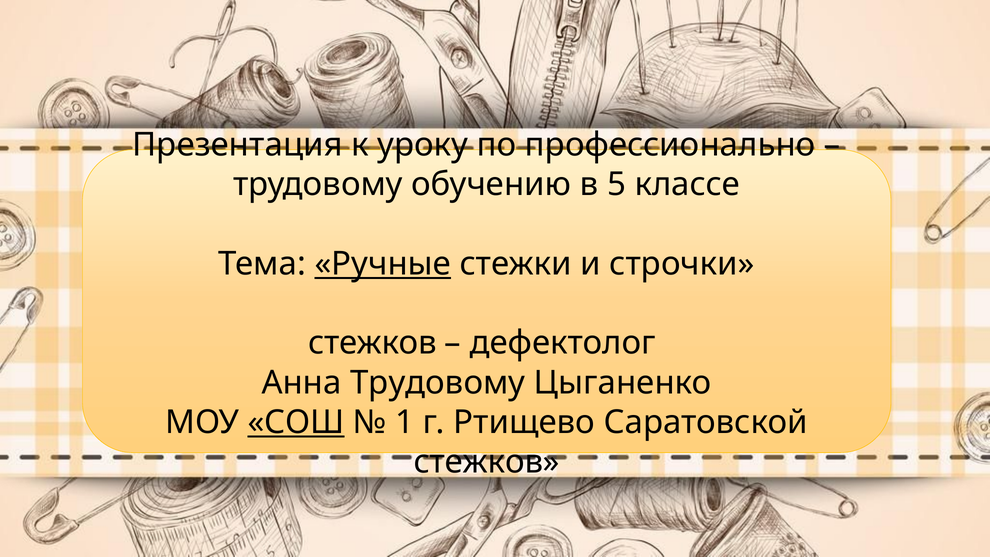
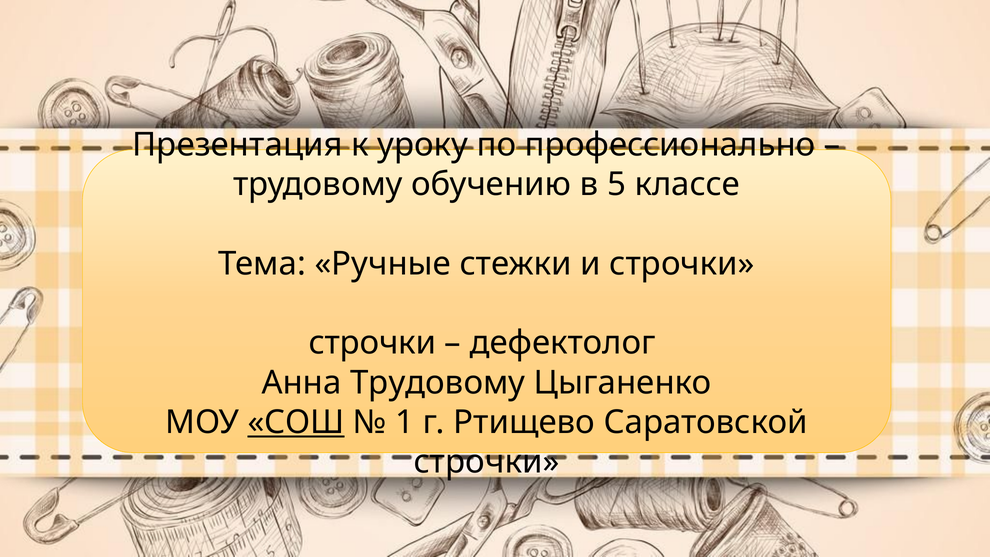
Ручные underline: present -> none (383, 264)
стежков: стежков -> строчки (372, 343)
стежков: стежков -> строчки (487, 462)
